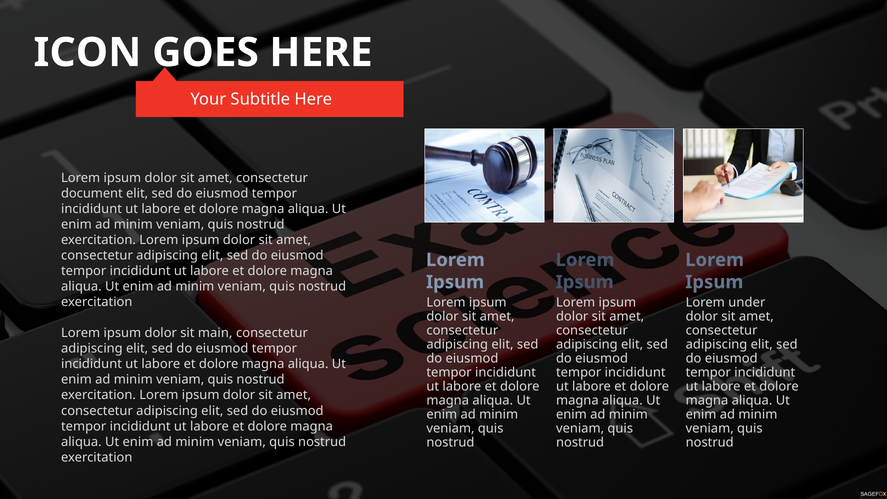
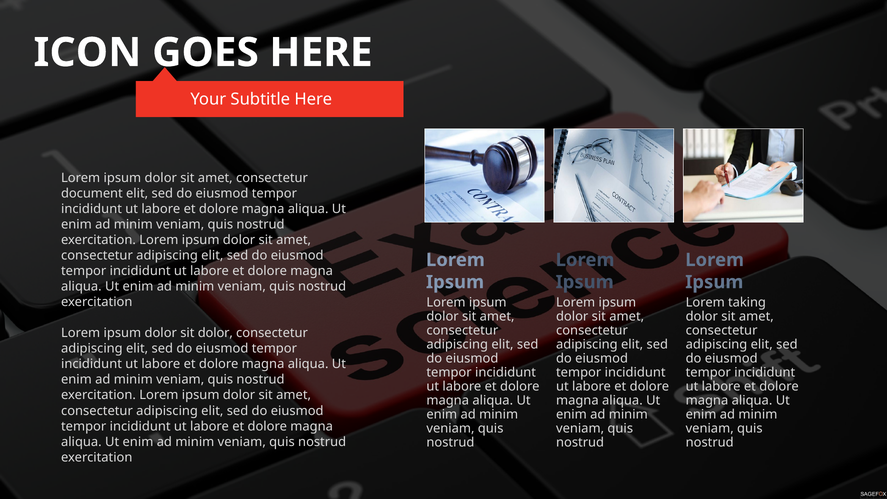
under: under -> taking (747, 303)
sit main: main -> dolor (215, 333)
